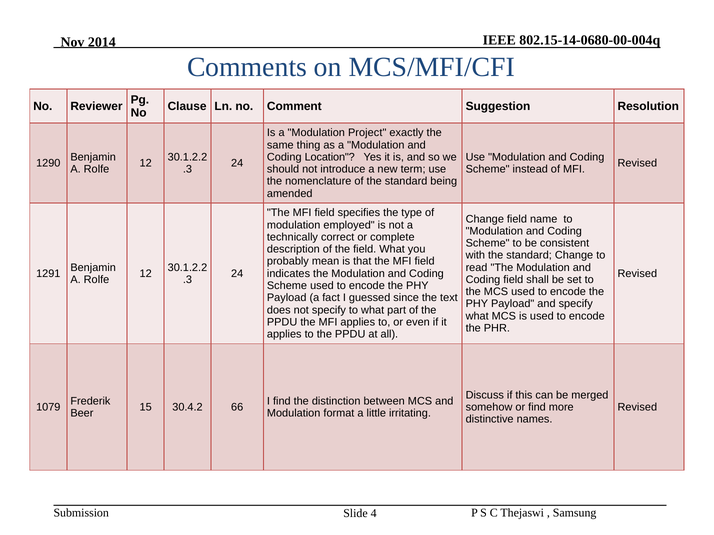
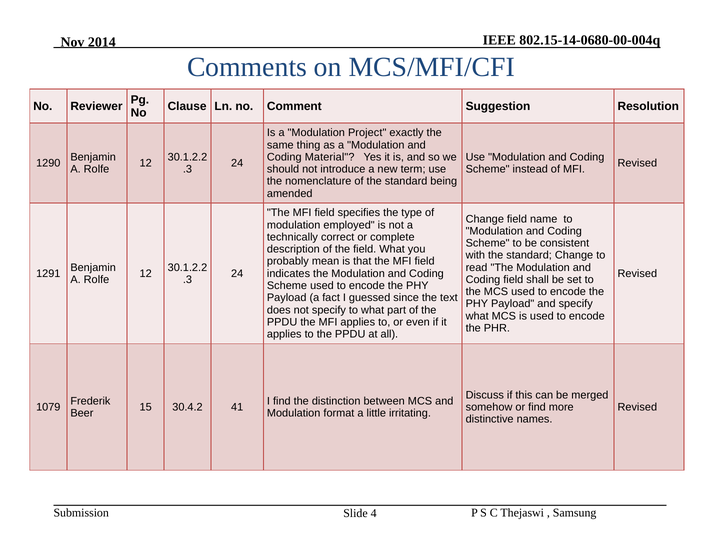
Location: Location -> Material (330, 157)
66: 66 -> 41 (237, 408)
